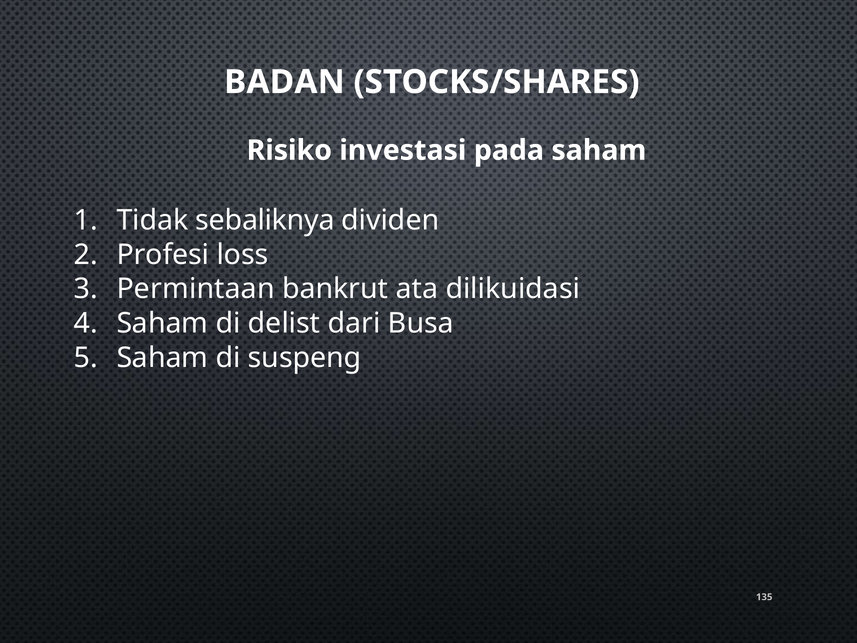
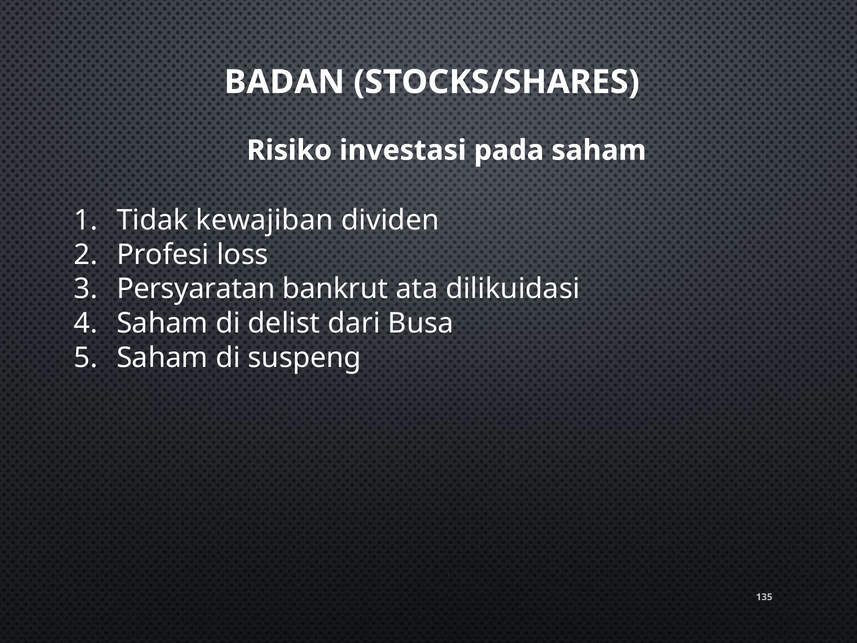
sebaliknya: sebaliknya -> kewajiban (265, 220)
Permintaan: Permintaan -> Persyaratan (196, 289)
